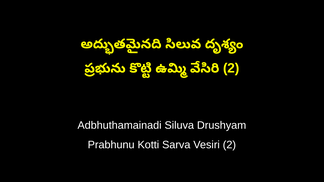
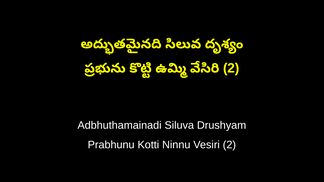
Sarva: Sarva -> Ninnu (176, 145)
